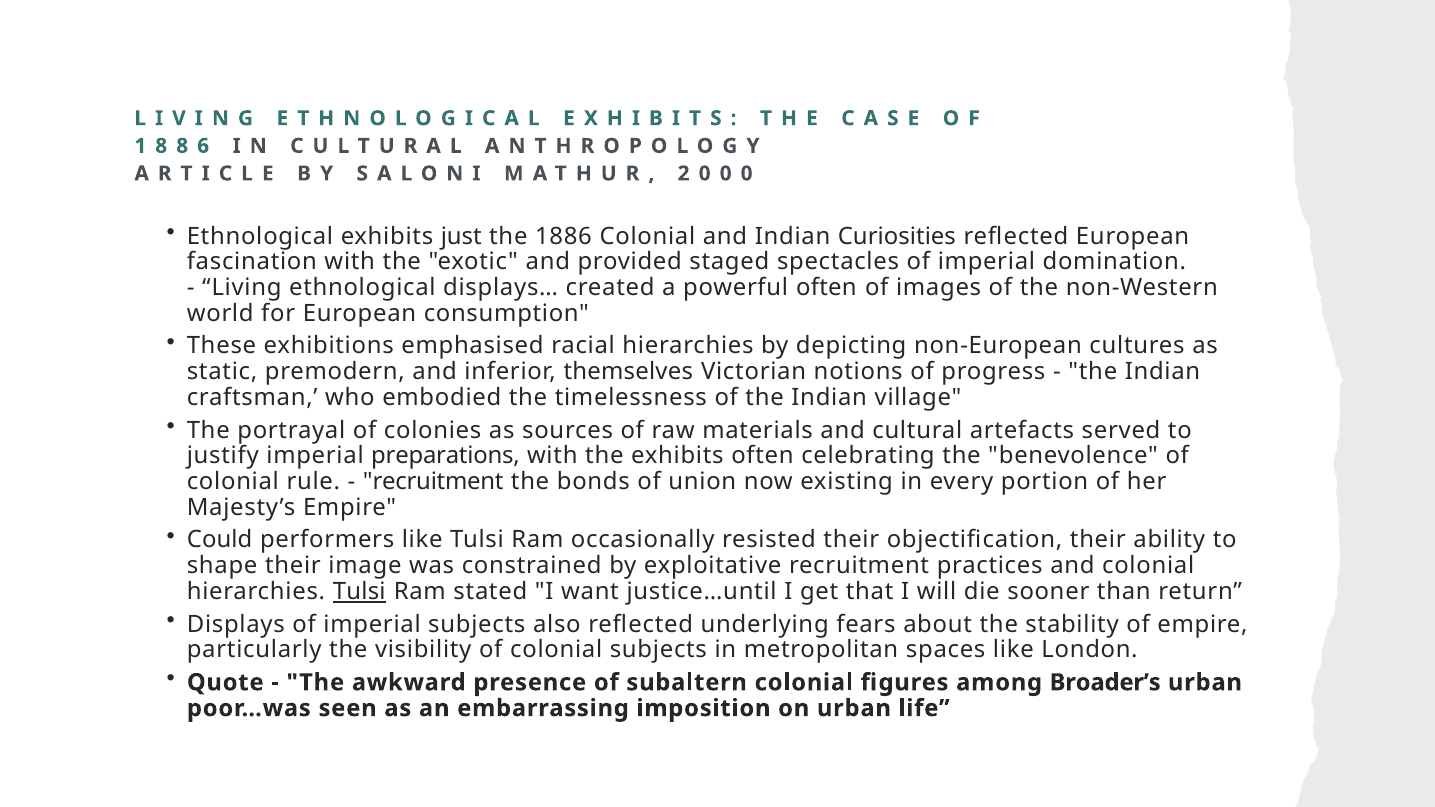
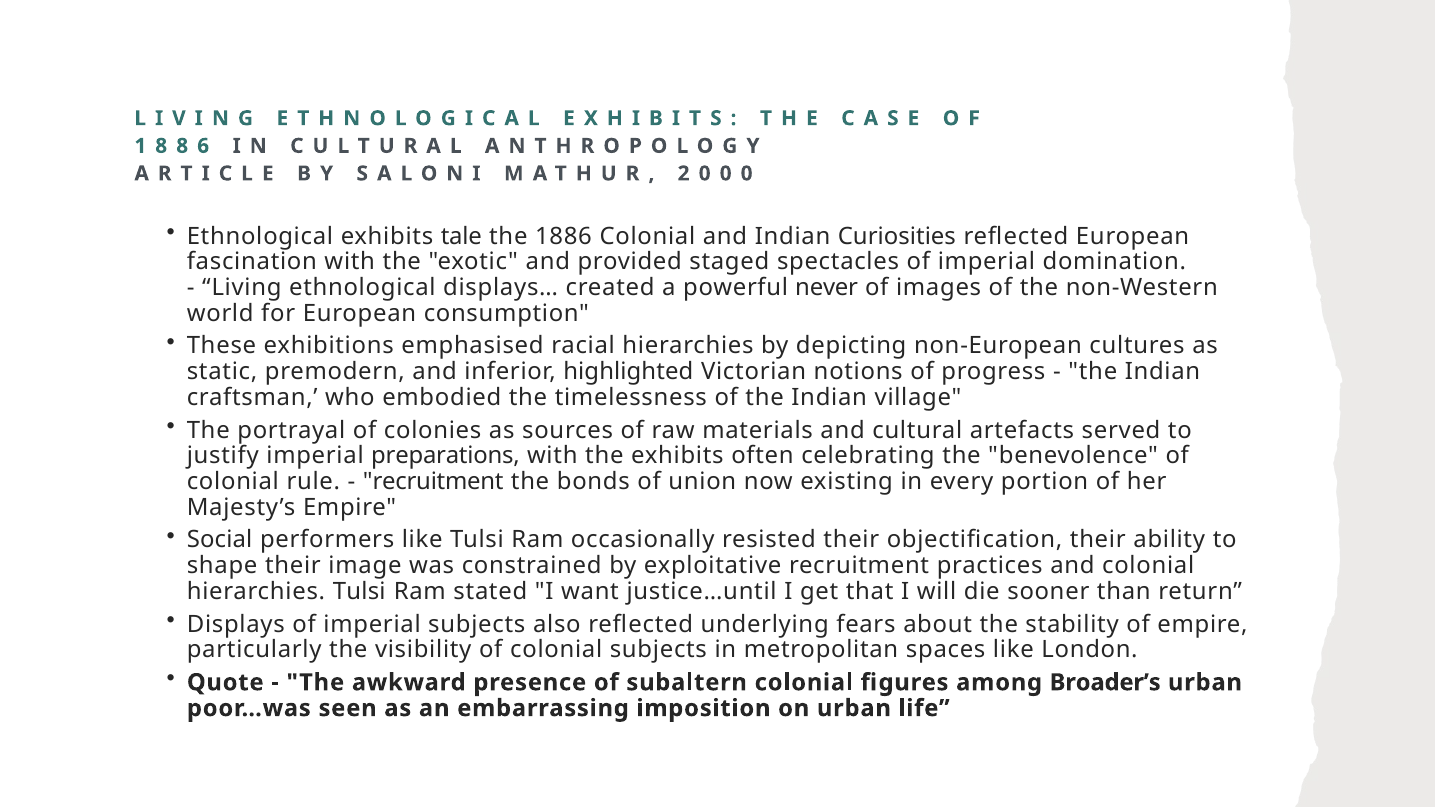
just: just -> tale (461, 236)
powerful often: often -> never (827, 288)
themselves: themselves -> highlighted (628, 372)
Could: Could -> Social (220, 540)
Tulsi underline: present -> none (359, 592)
